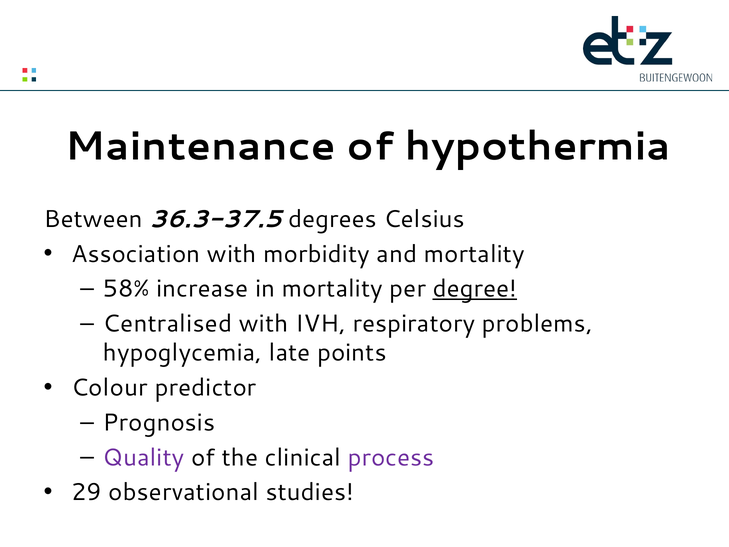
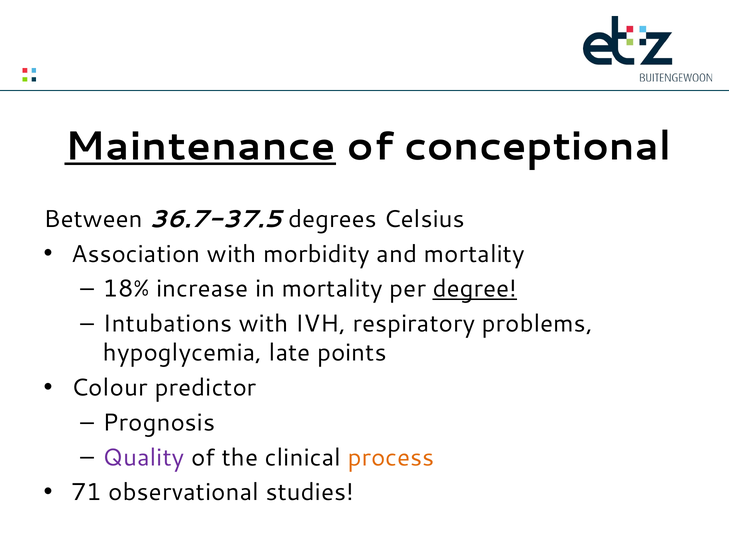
Maintenance underline: none -> present (200, 146)
hypothermia: hypothermia -> conceptional (538, 146)
36.3-37.5: 36.3-37.5 -> 36.7-37.5 (216, 219)
58%: 58% -> 18% (126, 289)
Centralised: Centralised -> Intubations (168, 324)
process colour: purple -> orange (391, 457)
29: 29 -> 71 (86, 492)
